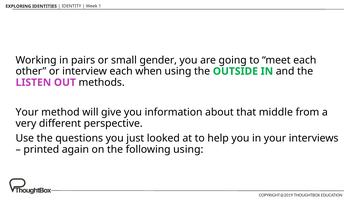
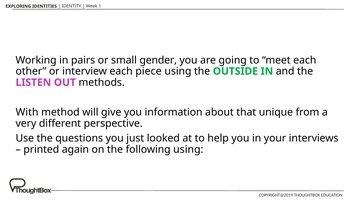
when: when -> piece (149, 71)
Your: Your -> With (27, 112)
middle: middle -> unique (276, 112)
